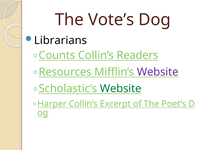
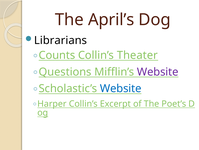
Vote’s: Vote’s -> April’s (111, 20)
Readers: Readers -> Theater (137, 55)
Resources: Resources -> Questions (65, 72)
Website colour: green -> blue (121, 88)
